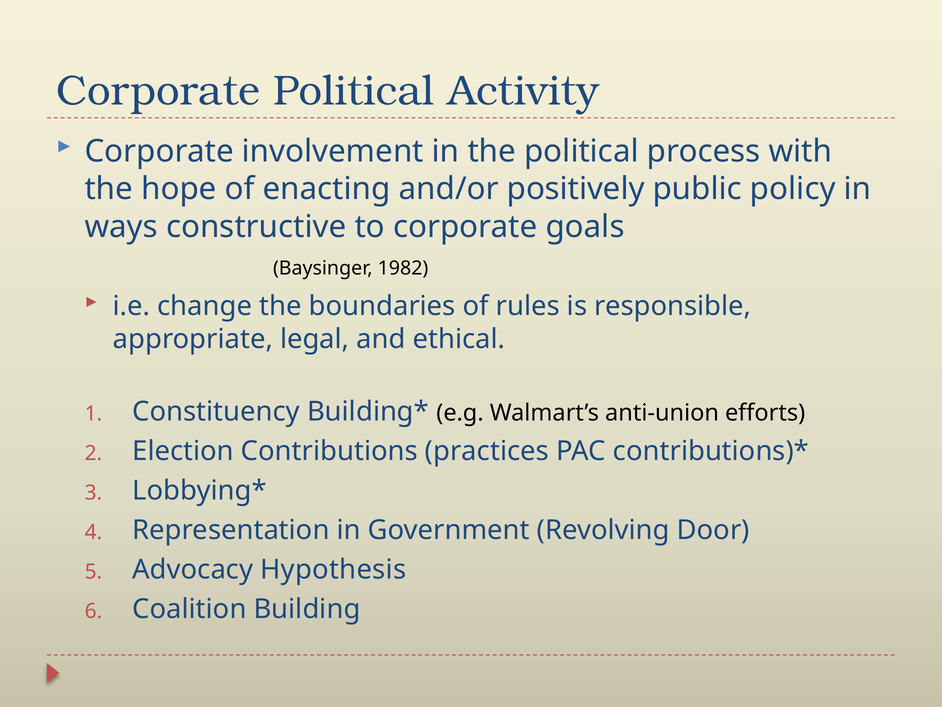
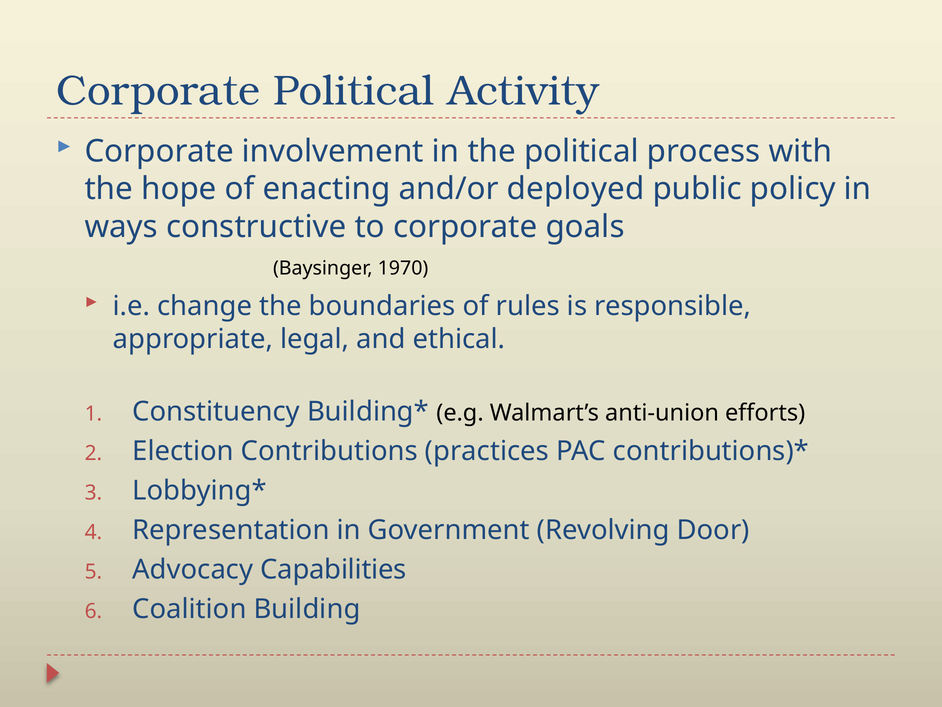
positively: positively -> deployed (576, 189)
1982: 1982 -> 1970 (403, 268)
Hypothesis: Hypothesis -> Capabilities (333, 569)
